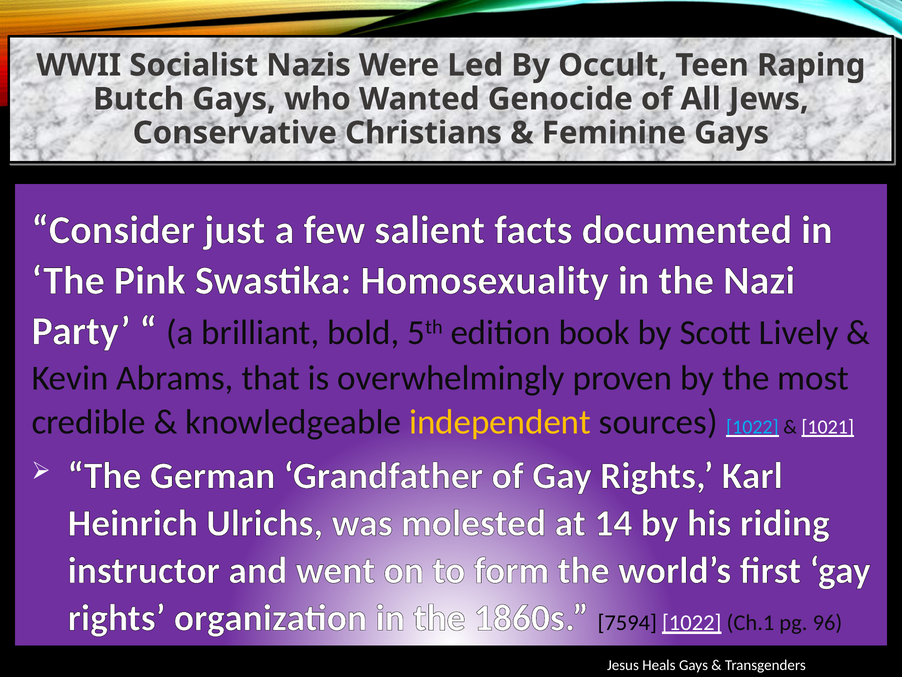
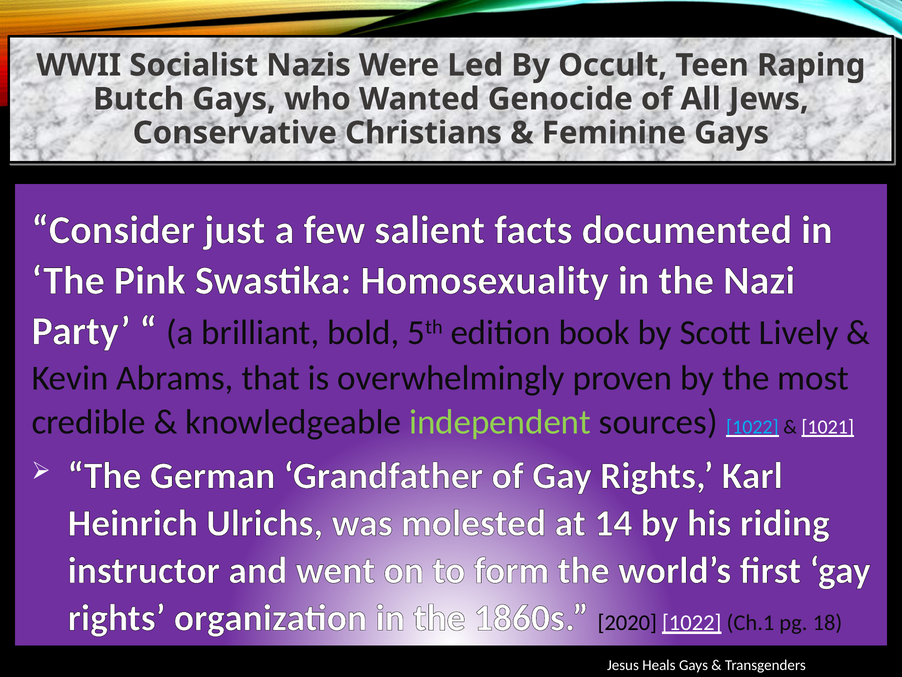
independent colour: yellow -> light green (500, 422)
7594: 7594 -> 2020 (627, 622)
96: 96 -> 18 (827, 622)
